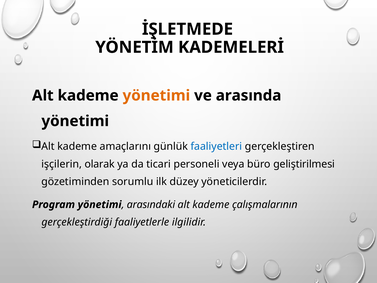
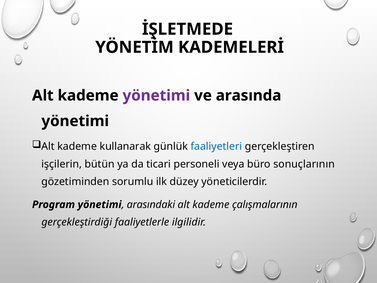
yönetimi colour: orange -> purple (156, 95)
amaçlarını: amaçlarını -> kullanarak (125, 146)
olarak: olarak -> bütün (100, 164)
geliştirilmesi: geliştirilmesi -> sonuçlarının (304, 164)
